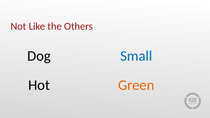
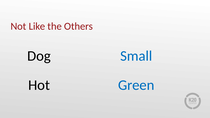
Green colour: orange -> blue (136, 85)
